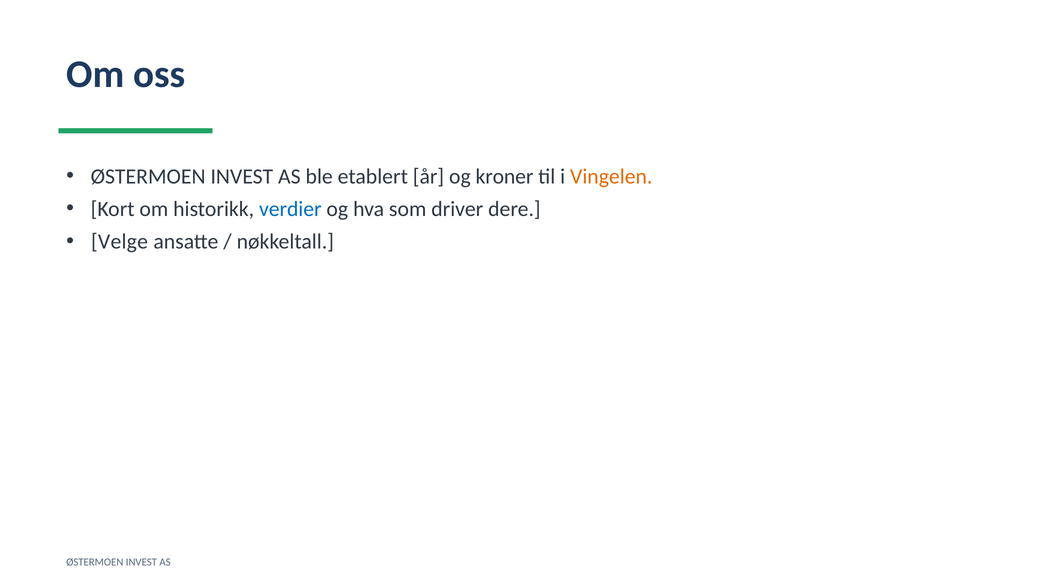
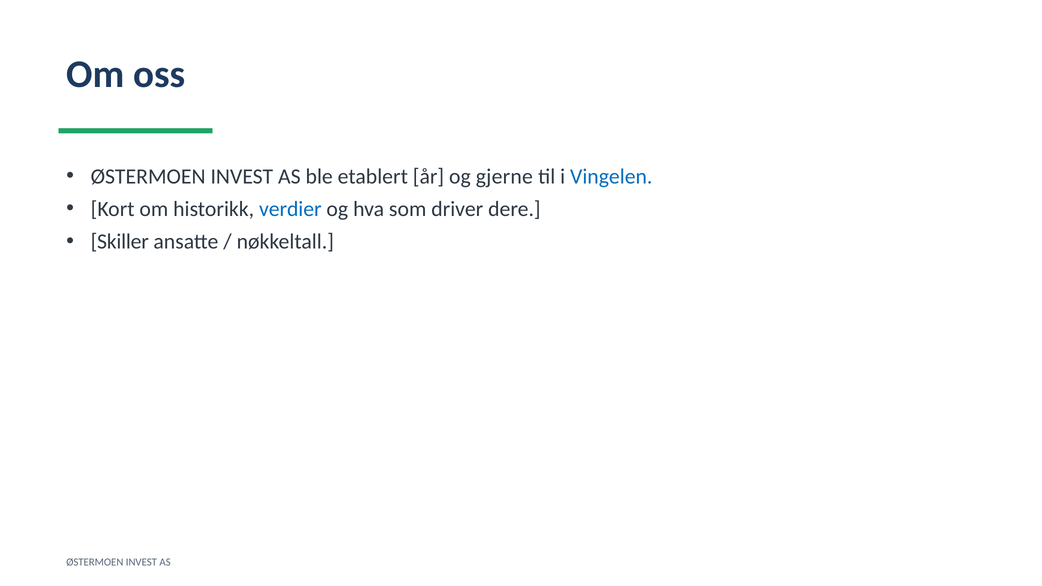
kroner: kroner -> gjerne (504, 176)
Vingelen colour: orange -> blue (611, 176)
Velge: Velge -> Skiller (120, 242)
